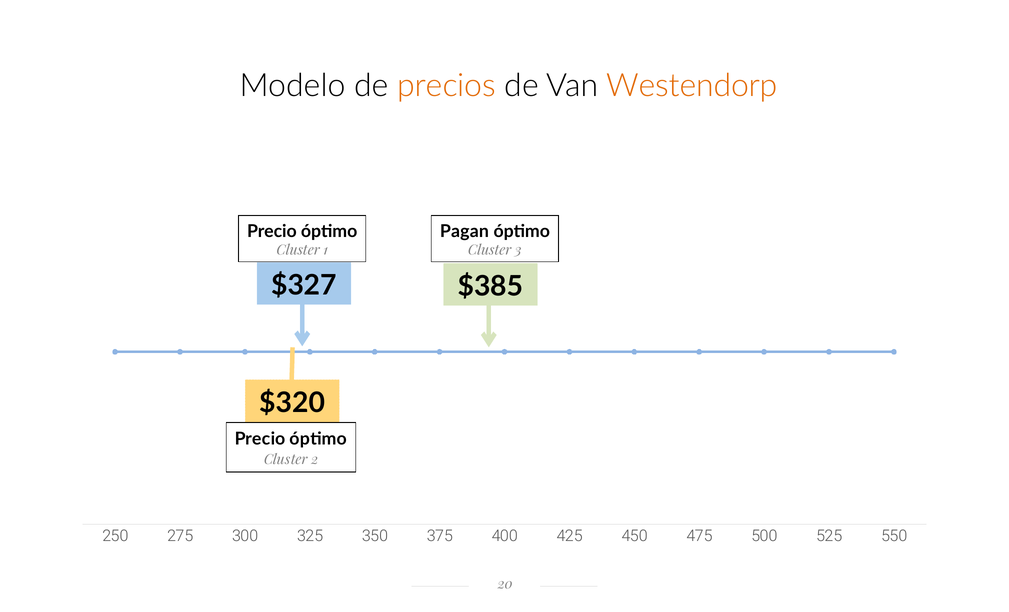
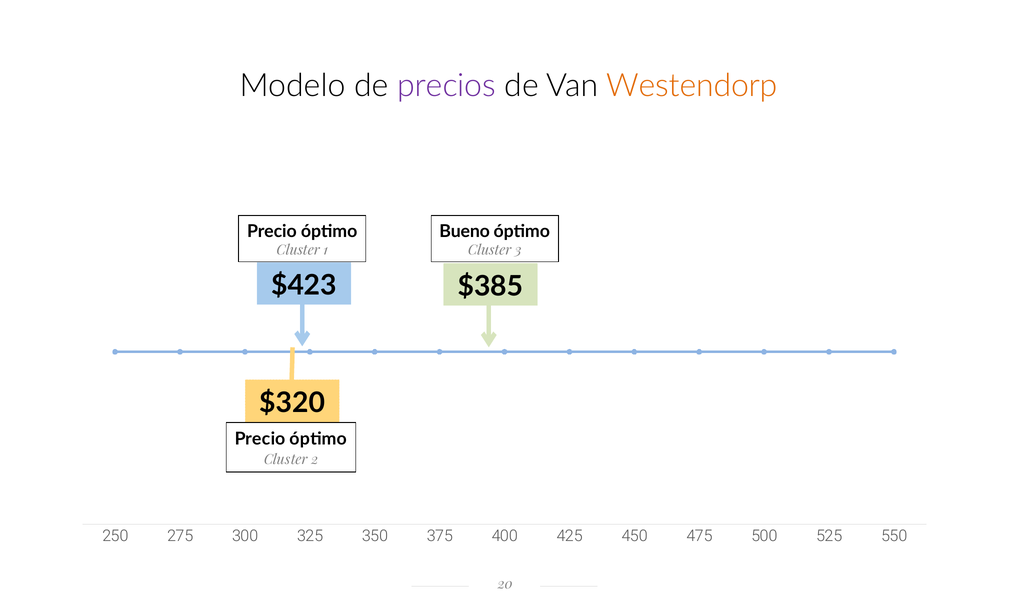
precios colour: orange -> purple (447, 86)
Pagan: Pagan -> Bueno (465, 232)
$327: $327 -> $423 (304, 286)
